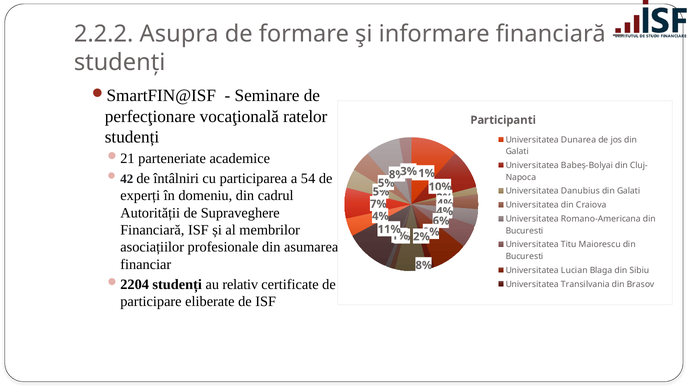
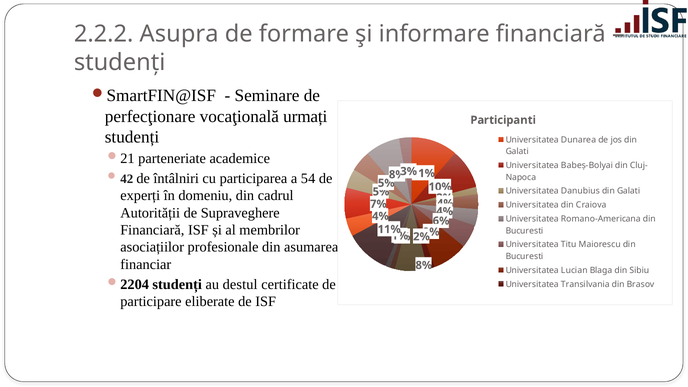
ratelor: ratelor -> urmați (305, 116)
relativ: relativ -> destul (240, 284)
